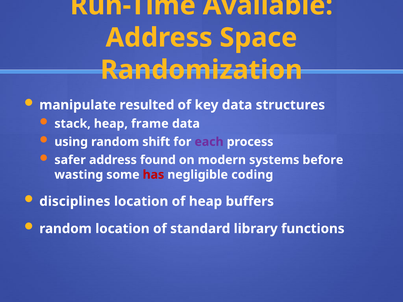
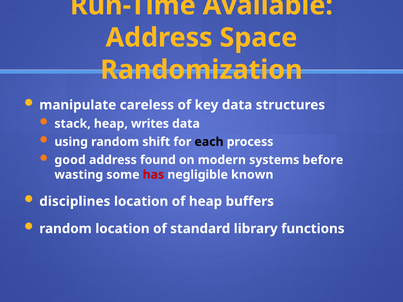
resulted: resulted -> careless (147, 105)
frame: frame -> writes (150, 124)
each colour: purple -> black (209, 142)
safer: safer -> good (70, 160)
coding: coding -> known (252, 175)
